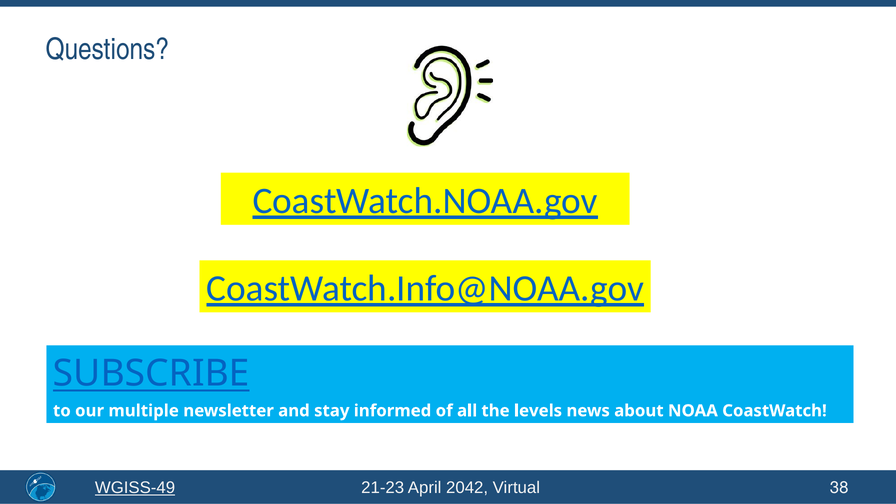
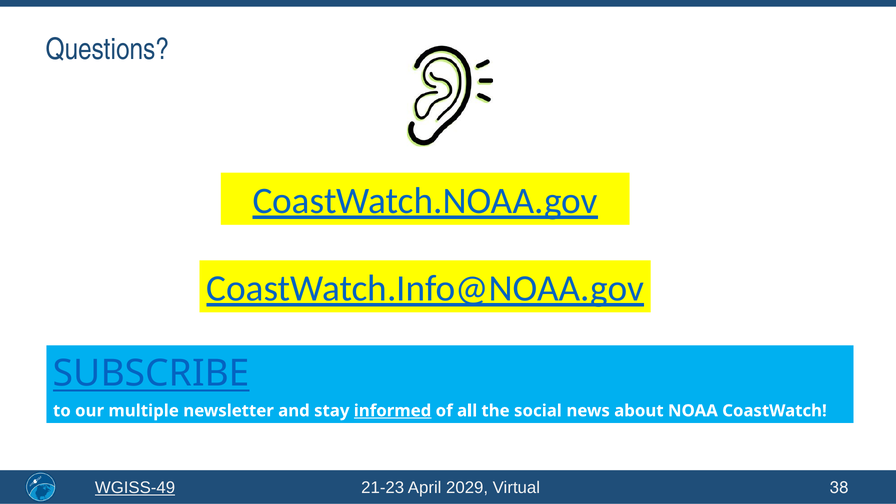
informed underline: none -> present (393, 411)
levels: levels -> social (538, 411)
2042: 2042 -> 2029 (467, 488)
